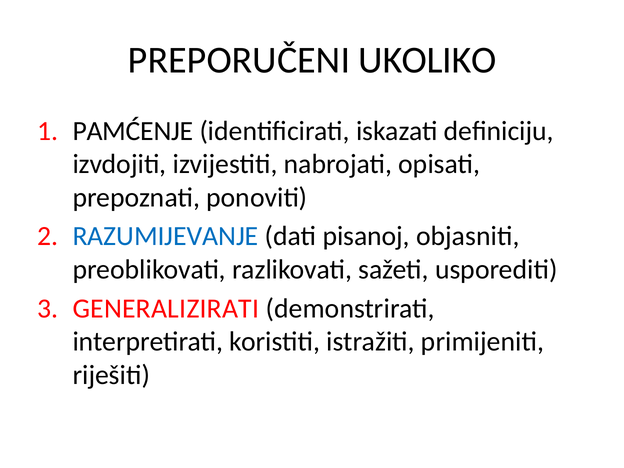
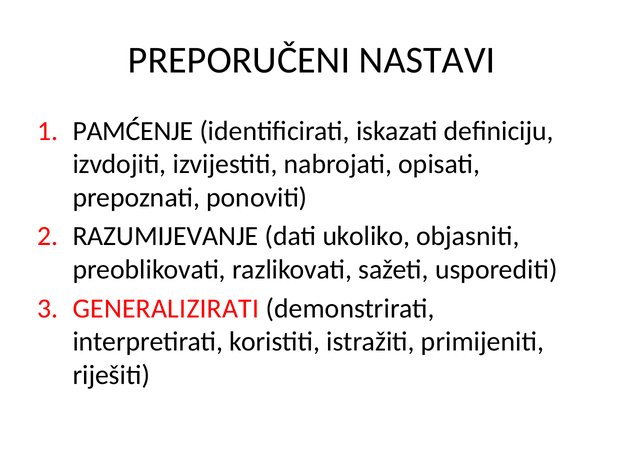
UKOLIKO: UKOLIKO -> NASTAVI (427, 60)
RAZUMIJEVANJE colour: blue -> black (165, 236)
pisanoj: pisanoj -> ukoliko (366, 236)
